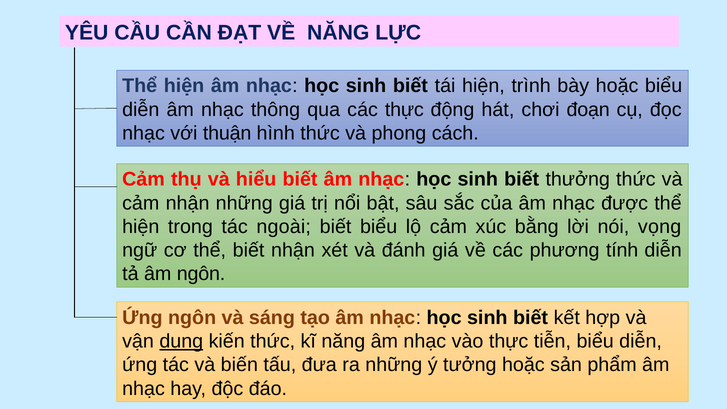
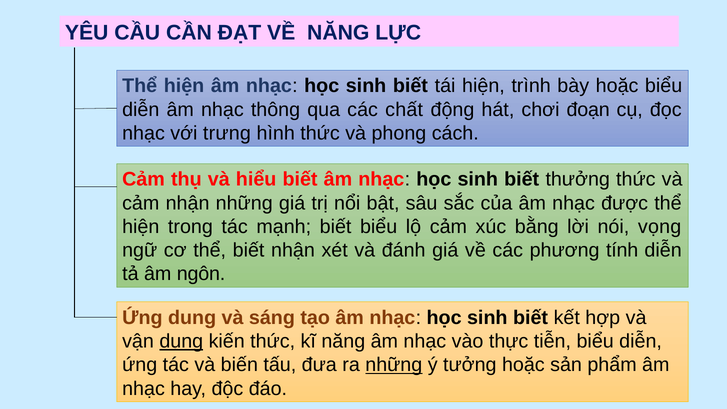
các thực: thực -> chất (404, 110)
thuận: thuận -> trưng (227, 133)
ngoài: ngoài -> mạnh (284, 227)
Ứng ngôn: ngôn -> dung (192, 318)
những underline: none -> present (394, 365)
